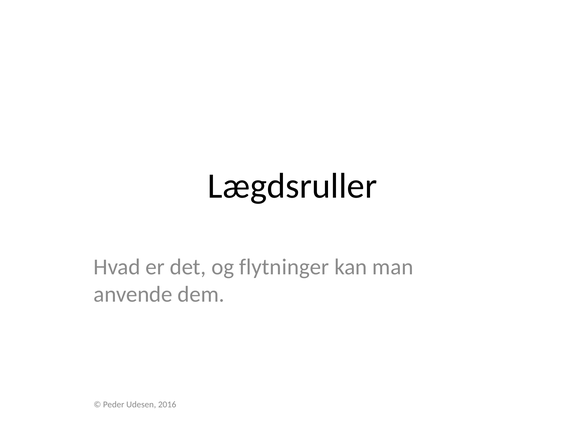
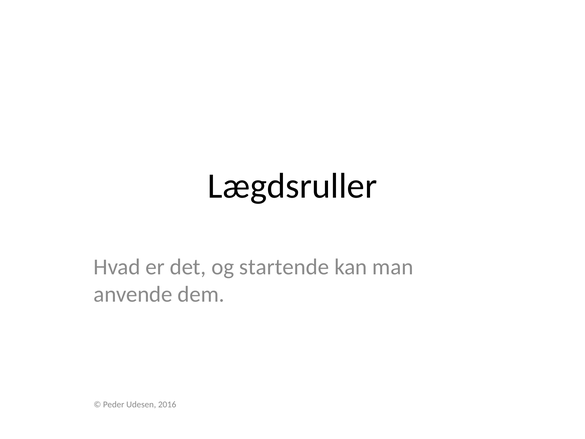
flytninger: flytninger -> startende (284, 267)
